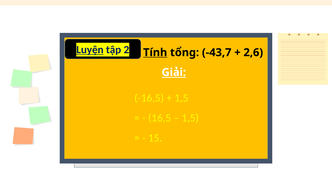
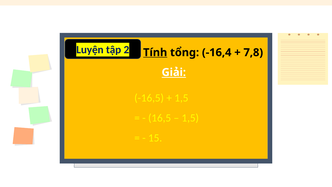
Luyện underline: present -> none (90, 50)
-43,7: -43,7 -> -16,4 (217, 52)
2,6: 2,6 -> 7,8 (253, 52)
